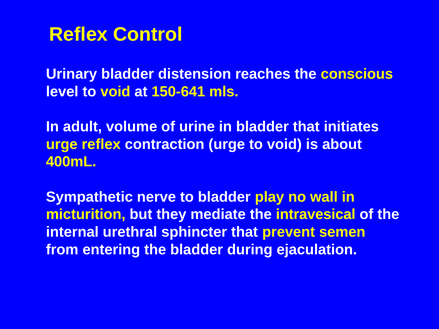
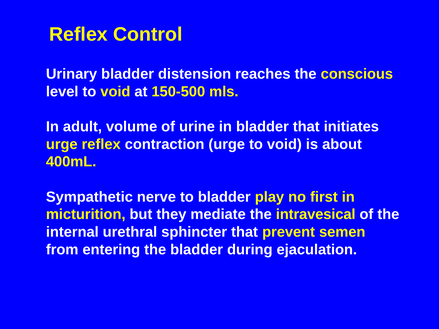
150-641: 150-641 -> 150-500 (178, 92)
wall: wall -> first (324, 197)
